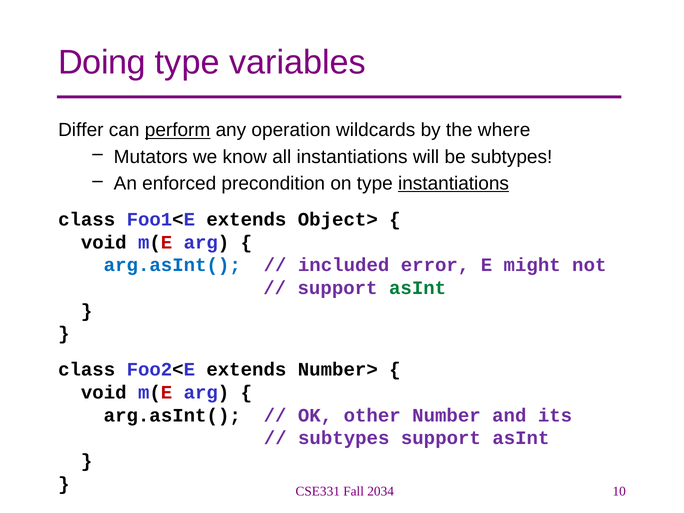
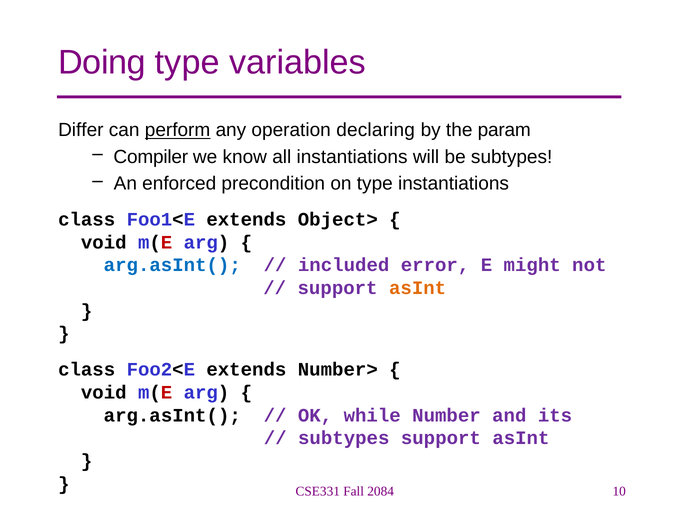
wildcards: wildcards -> declaring (376, 130)
where: where -> param (504, 130)
Mutators: Mutators -> Compiler (151, 157)
instantiations underline: present -> none (454, 183)
asInt colour: green -> orange (418, 288)
other: other -> while (372, 415)
2034: 2034 -> 2084 (381, 491)
